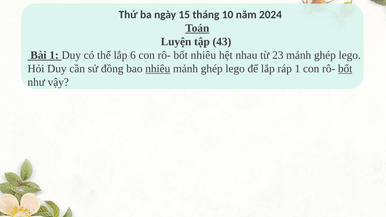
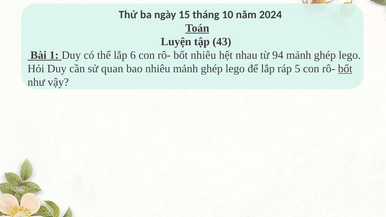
23: 23 -> 94 (278, 55)
đồng: đồng -> quan (112, 69)
nhiêu underline: present -> none (158, 69)
ráp 1: 1 -> 5 (297, 69)
